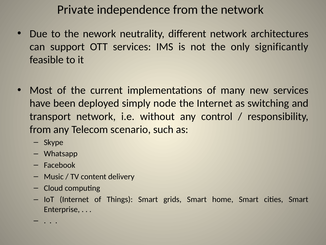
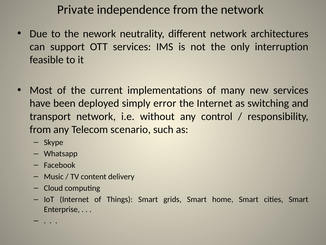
significantly: significantly -> interruption (282, 47)
node: node -> error (165, 103)
